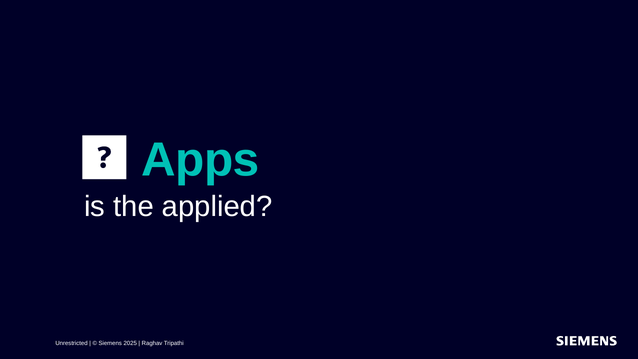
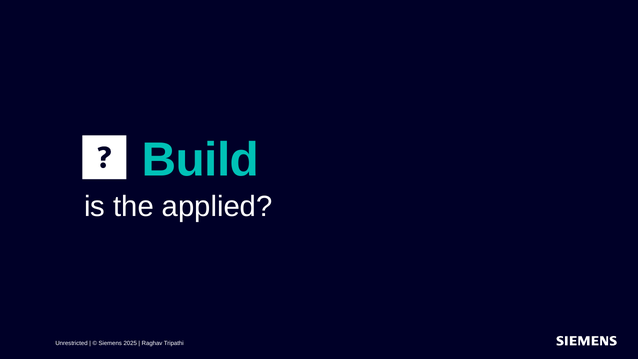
Apps: Apps -> Build (200, 160)
